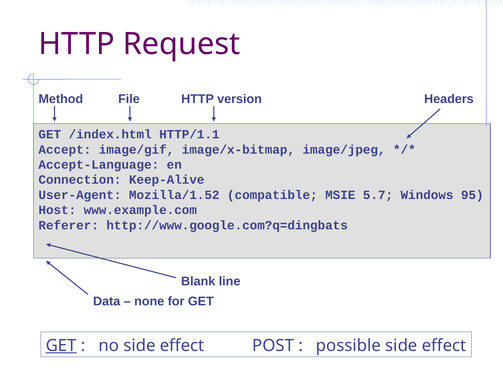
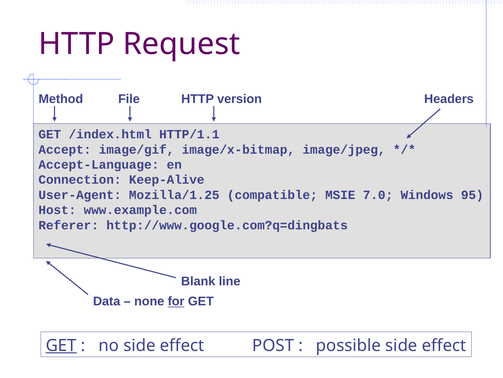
Mozilla/1.52: Mozilla/1.52 -> Mozilla/1.25 (174, 195)
5.7: 5.7 -> 7.0 (378, 195)
for underline: none -> present (176, 301)
